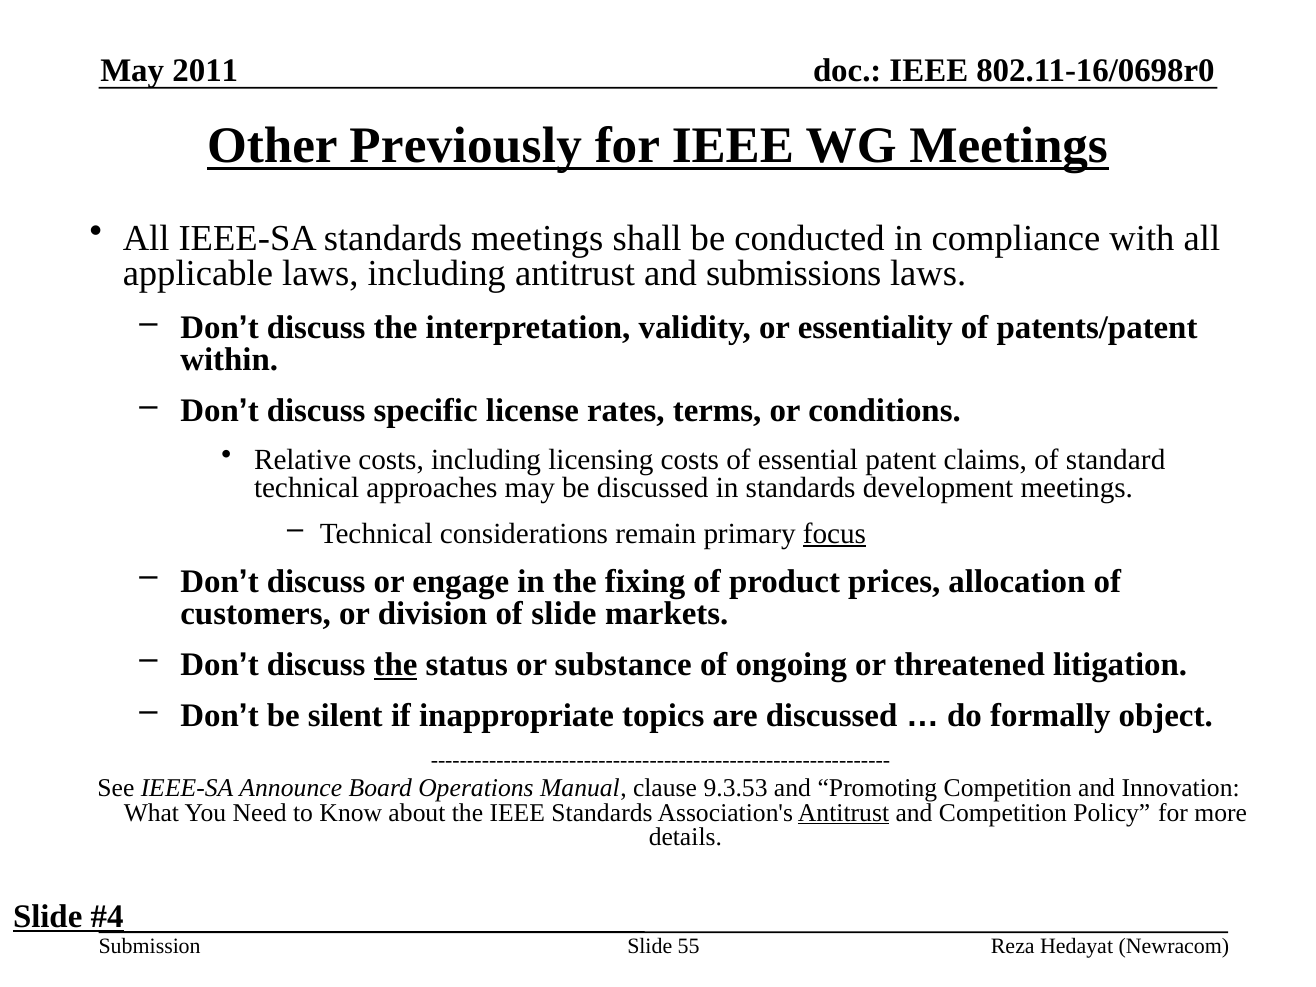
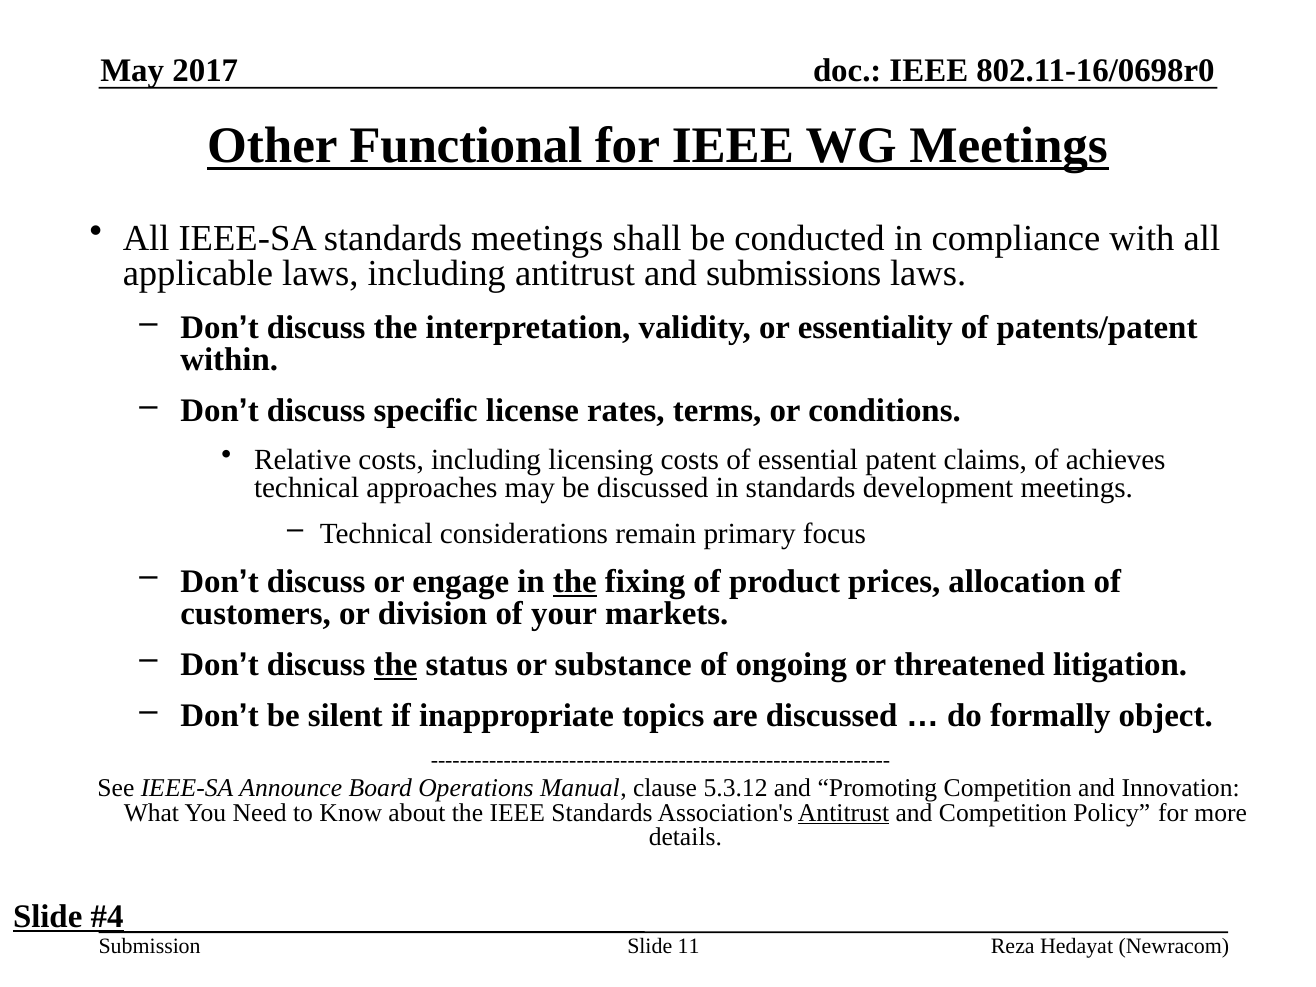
2011: 2011 -> 2017 (205, 70)
Previously: Previously -> Functional (466, 146)
standard: standard -> achieves (1116, 460)
focus underline: present -> none (834, 534)
the underline: none -> present (575, 582)
of slide: slide -> your (564, 613)
9.3.53: 9.3.53 -> 5.3.12 (736, 788)
55: 55 -> 11 (689, 947)
